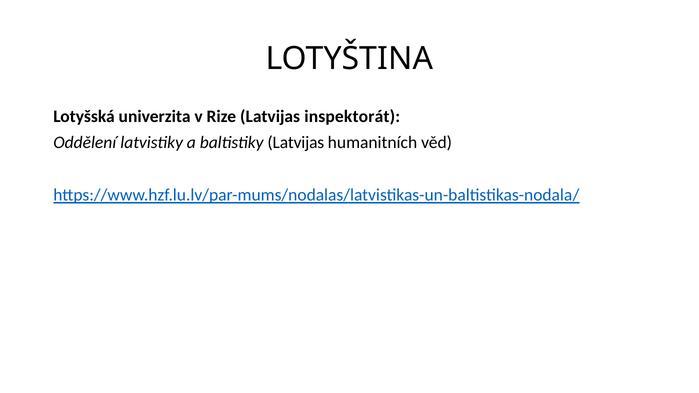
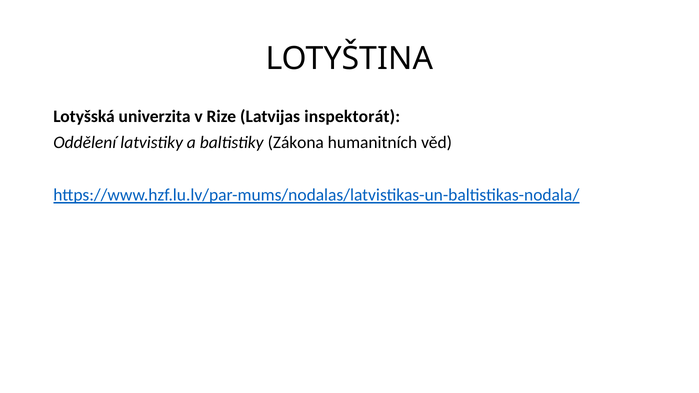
baltistiky Latvijas: Latvijas -> Zákona (296, 143)
